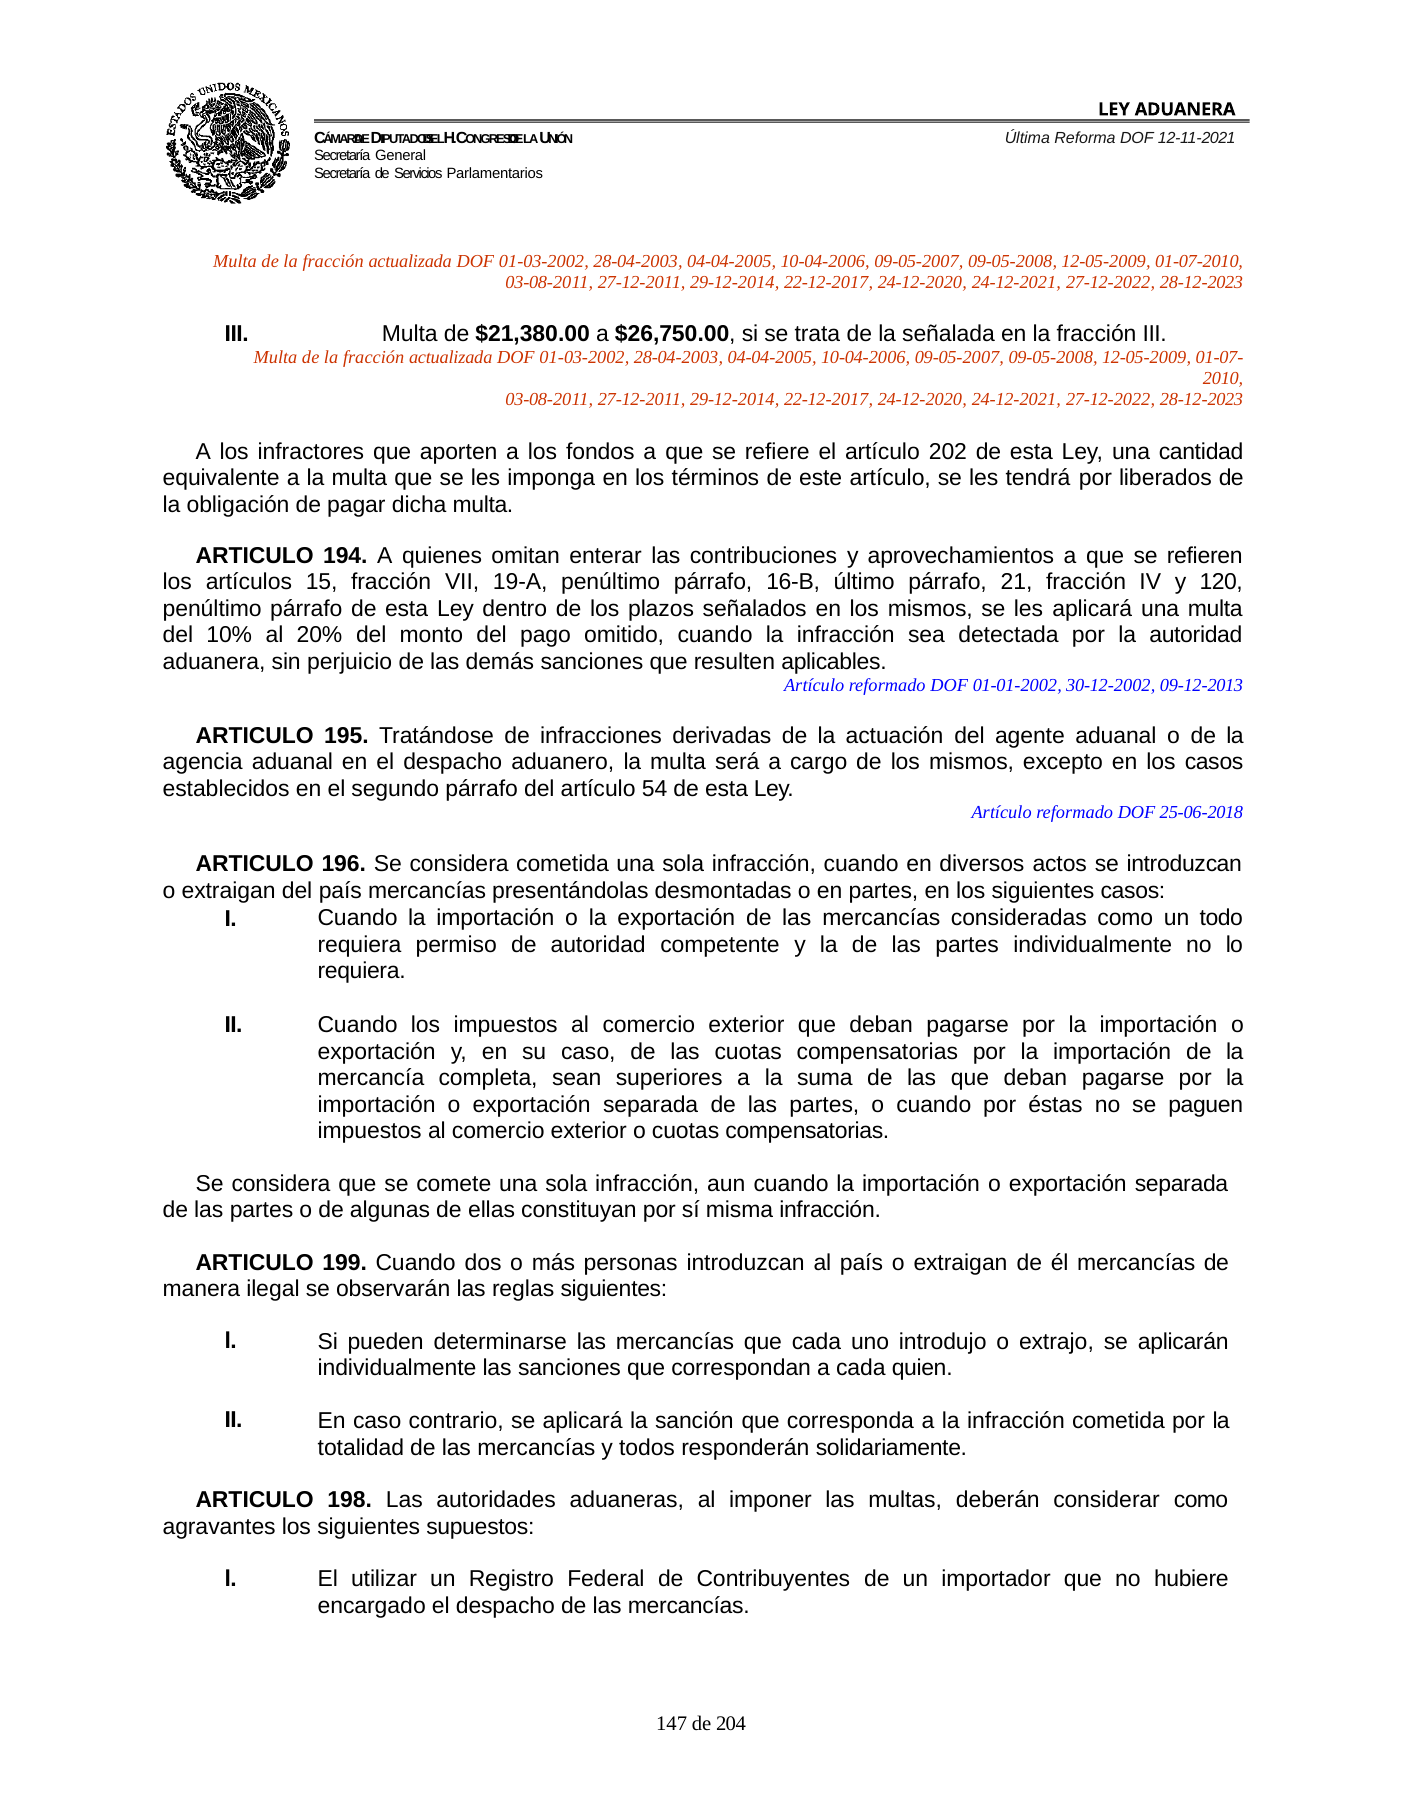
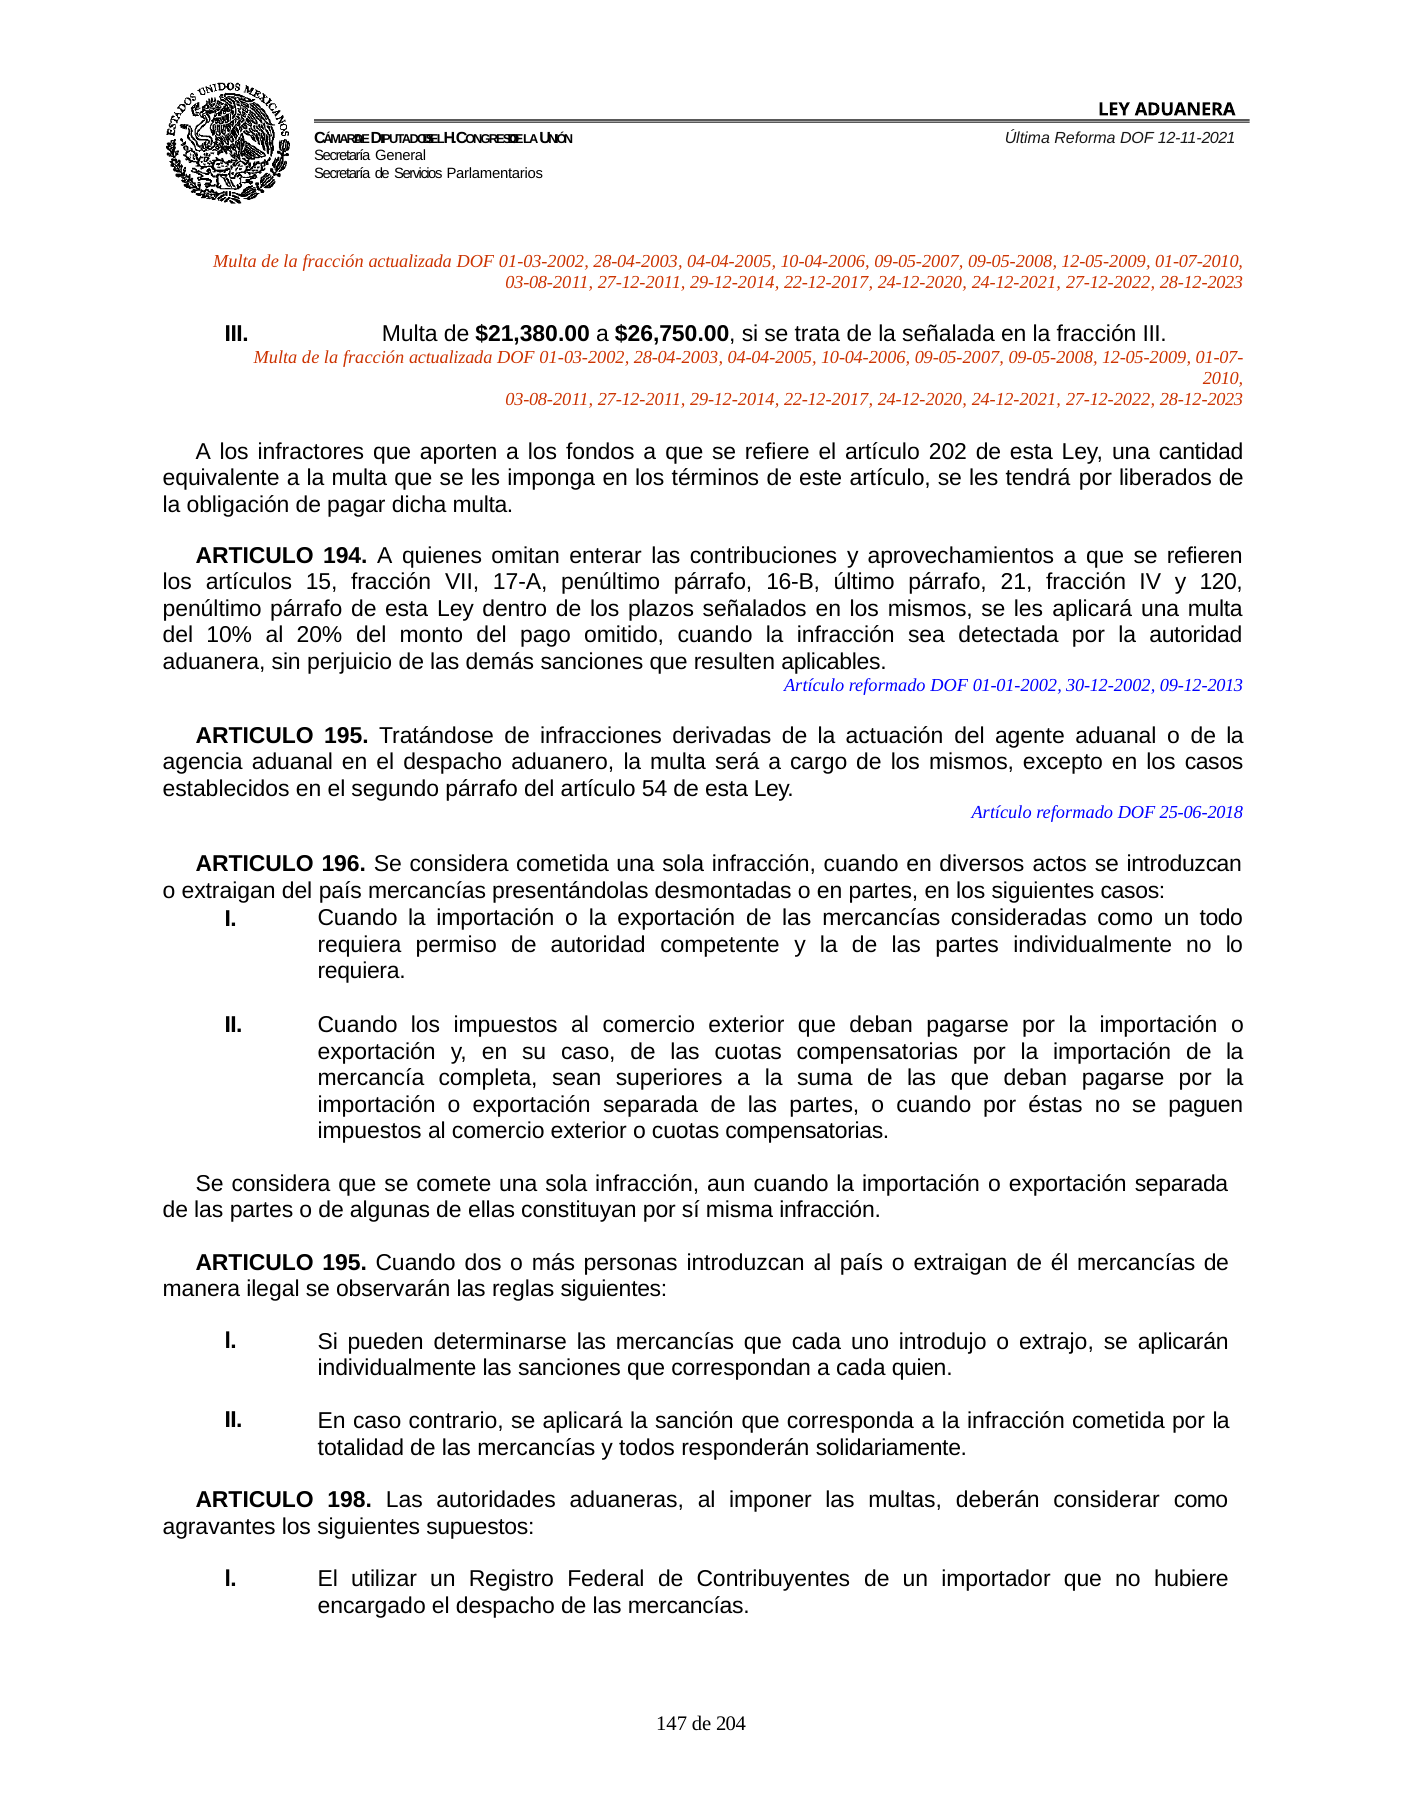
19-A: 19-A -> 17-A (520, 582)
199: 199 -> 195 (345, 1263)
